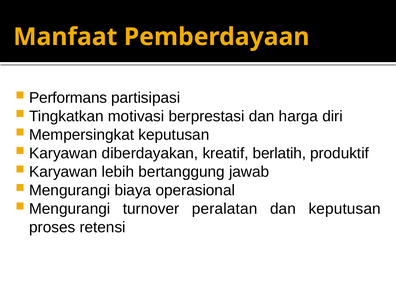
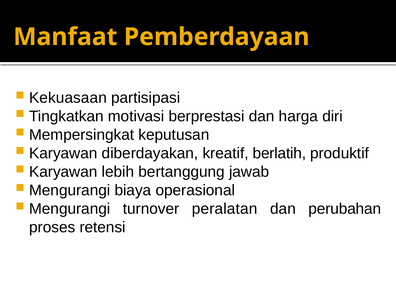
Performans: Performans -> Kekuasaan (68, 98)
dan keputusan: keputusan -> perubahan (345, 209)
